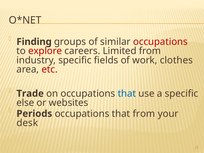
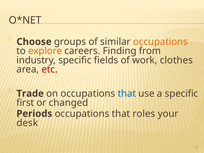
Finding: Finding -> Choose (34, 42)
occupations colour: red -> orange (160, 42)
explore colour: red -> orange (45, 51)
Limited: Limited -> Finding (120, 51)
else: else -> first (25, 103)
websites: websites -> changed (69, 103)
that from: from -> roles (144, 114)
